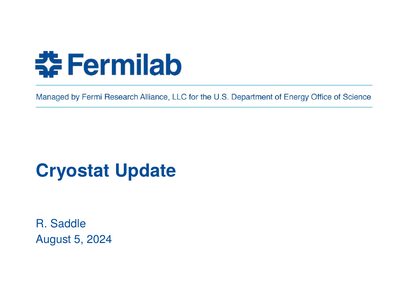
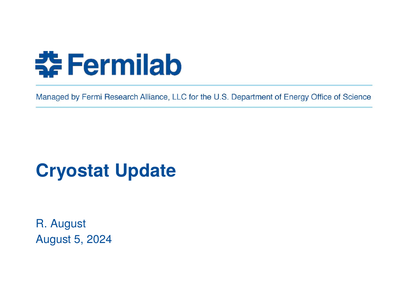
R Saddle: Saddle -> August (68, 224)
